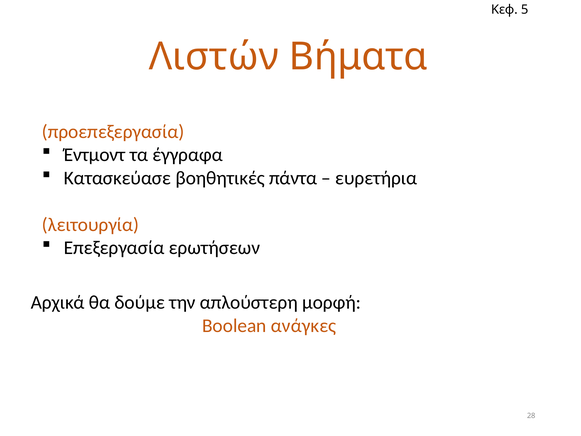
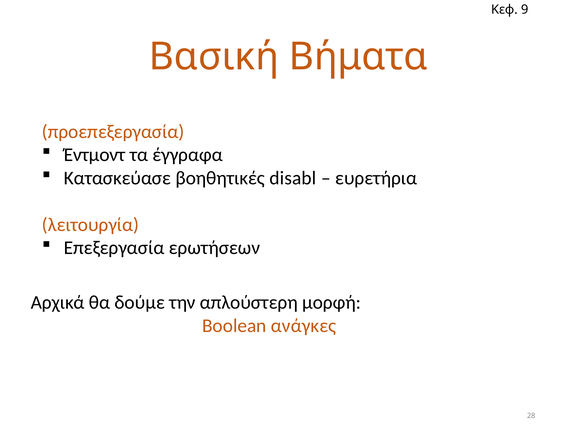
5: 5 -> 9 (525, 9)
Λιστών: Λιστών -> Βασική (214, 57)
πάντα: πάντα -> disabl (293, 178)
